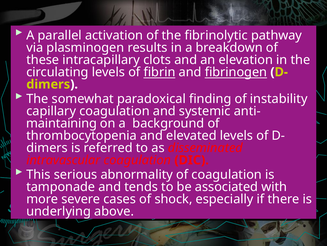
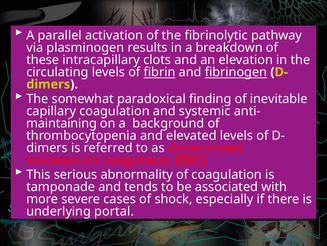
instability: instability -> inevitable (279, 99)
above: above -> portal (114, 211)
